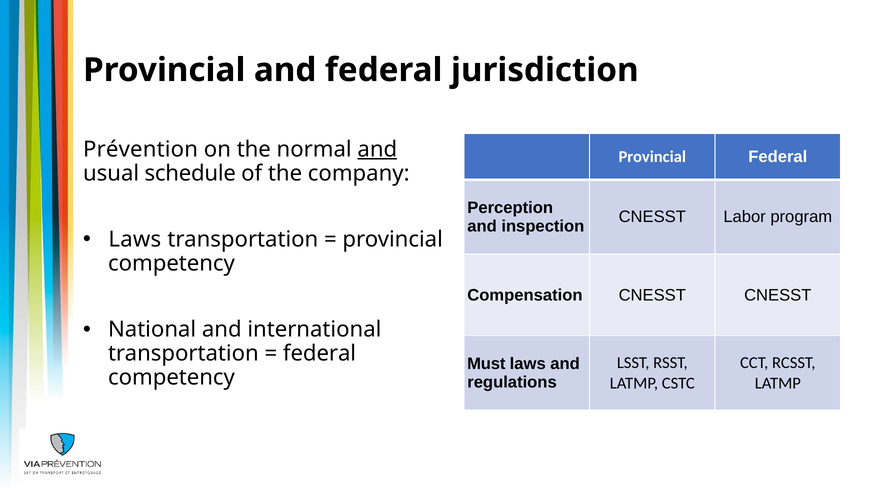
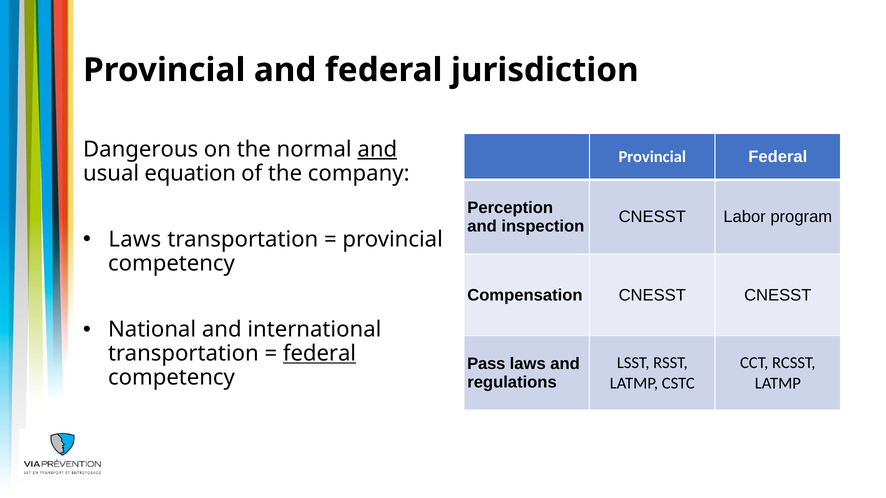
Prévention: Prévention -> Dangerous (141, 149)
schedule: schedule -> equation (190, 173)
federal underline: none -> present (320, 354)
Must: Must -> Pass (486, 364)
